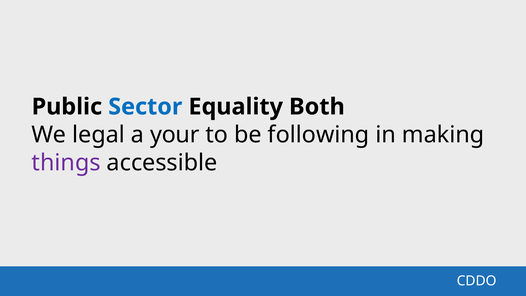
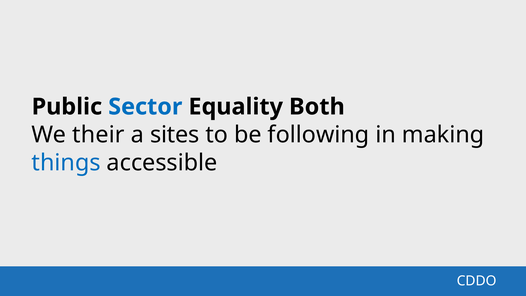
legal: legal -> their (98, 135)
your: your -> sites (175, 135)
things colour: purple -> blue (66, 163)
